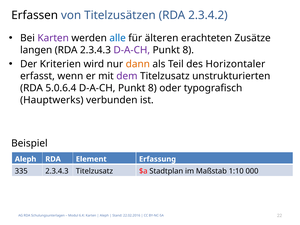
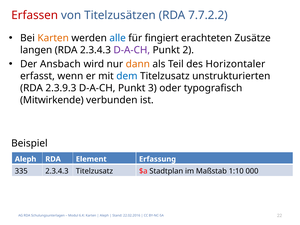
Erfassen colour: black -> red (35, 15)
2.3.4.2: 2.3.4.2 -> 7.7.2.2 (208, 15)
Karten colour: purple -> orange (53, 38)
älteren: älteren -> fingiert (162, 38)
8: 8 -> 2 (188, 50)
Kriterien: Kriterien -> Ansbach (60, 64)
dem colour: purple -> blue (127, 76)
5.0.6.4: 5.0.6.4 -> 2.3.9.3 (61, 88)
8: 8 -> 3 (152, 88)
Hauptwerks: Hauptwerks -> Mitwirkende (52, 100)
